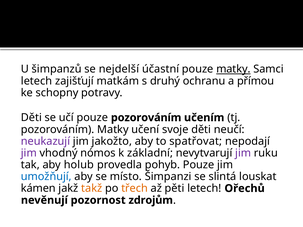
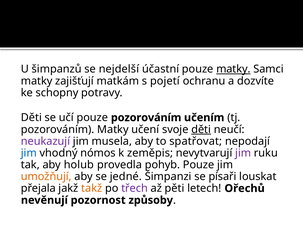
letech: letech -> matky (37, 81)
druhý: druhý -> pojetí (165, 81)
přímou: přímou -> dozvíte (256, 81)
děti underline: none -> present (201, 130)
jakožto: jakožto -> musela (112, 141)
jim colour: purple -> blue (29, 153)
základní: základní -> zeměpis (150, 153)
umožňují colour: blue -> orange (46, 177)
místo: místo -> jedné (126, 177)
slintá: slintá -> písaři (223, 177)
kámen: kámen -> přejala (38, 189)
třech colour: orange -> purple (135, 189)
zdrojům: zdrojům -> způsoby (151, 200)
